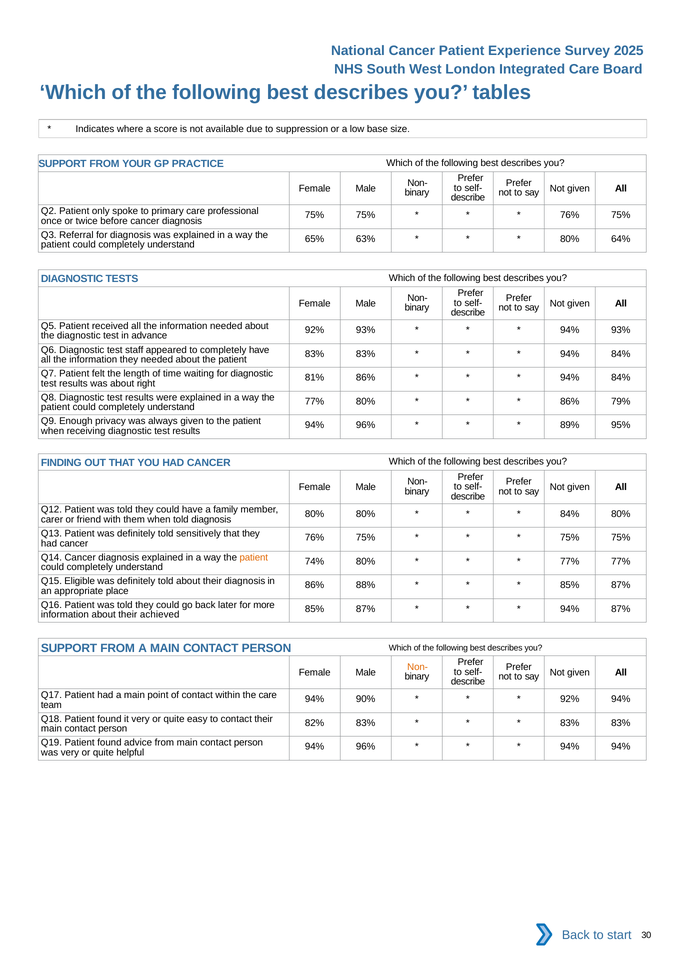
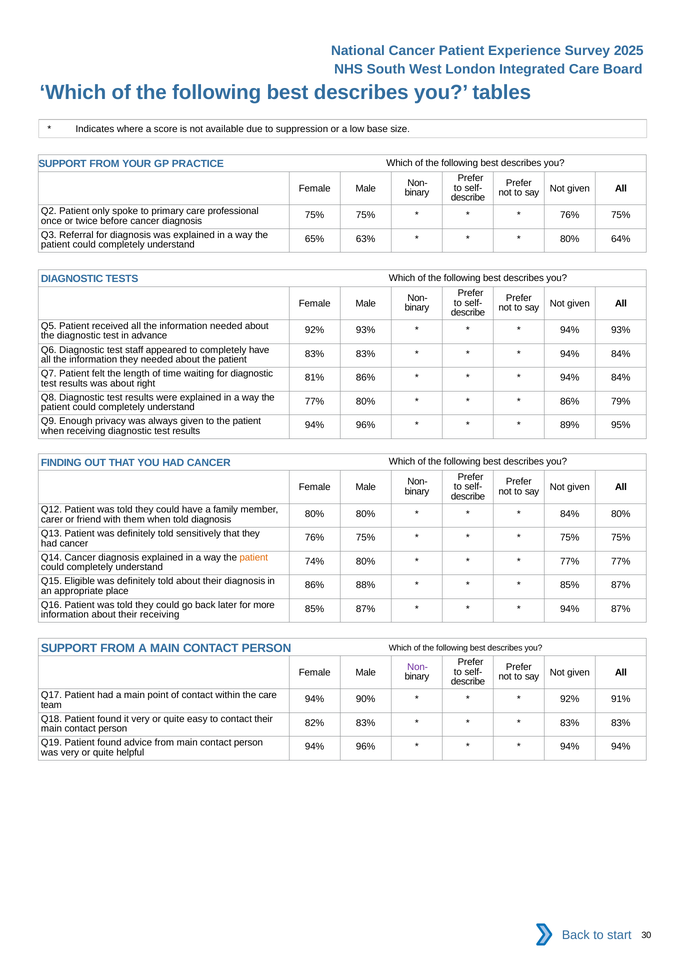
their achieved: achieved -> receiving (160, 615)
Non- colour: orange -> purple (418, 667)
92% 94%: 94% -> 91% (621, 699)
